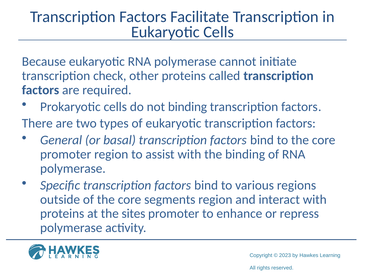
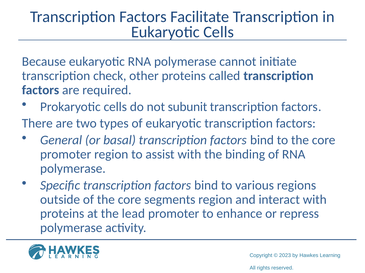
not binding: binding -> subunit (188, 107)
sites: sites -> lead (133, 214)
